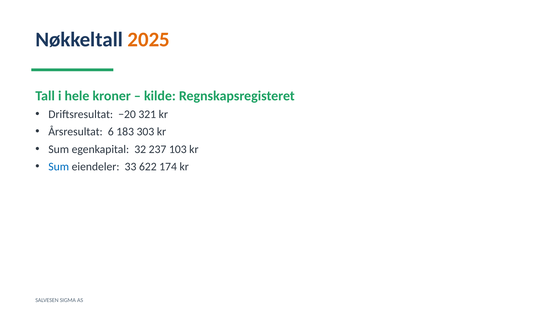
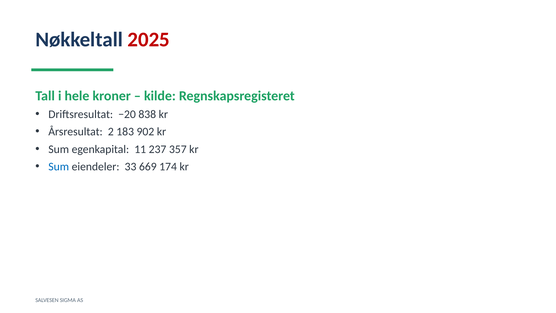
2025 colour: orange -> red (149, 40)
321: 321 -> 838 (147, 114)
6: 6 -> 2 (111, 132)
303: 303 -> 902 (145, 132)
32: 32 -> 11 (140, 149)
103: 103 -> 357 (178, 149)
622: 622 -> 669 (148, 166)
